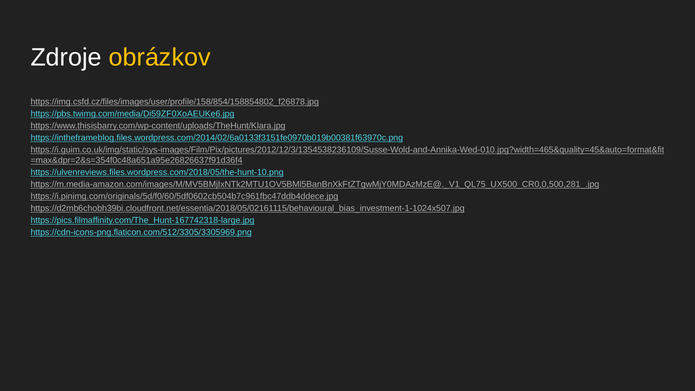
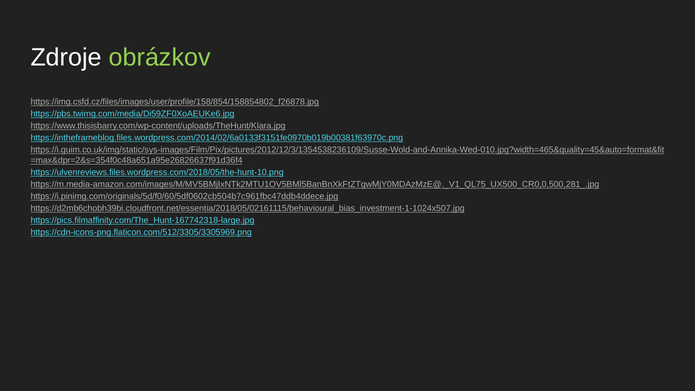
obrázkov colour: yellow -> light green (160, 58)
